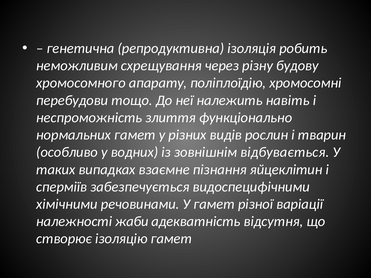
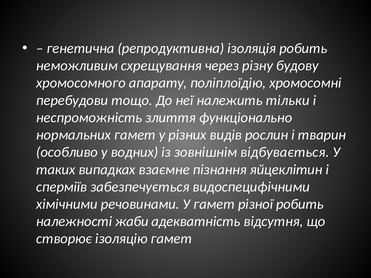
навіть: навіть -> тільки (288, 100)
різної варіації: варіації -> робить (300, 204)
